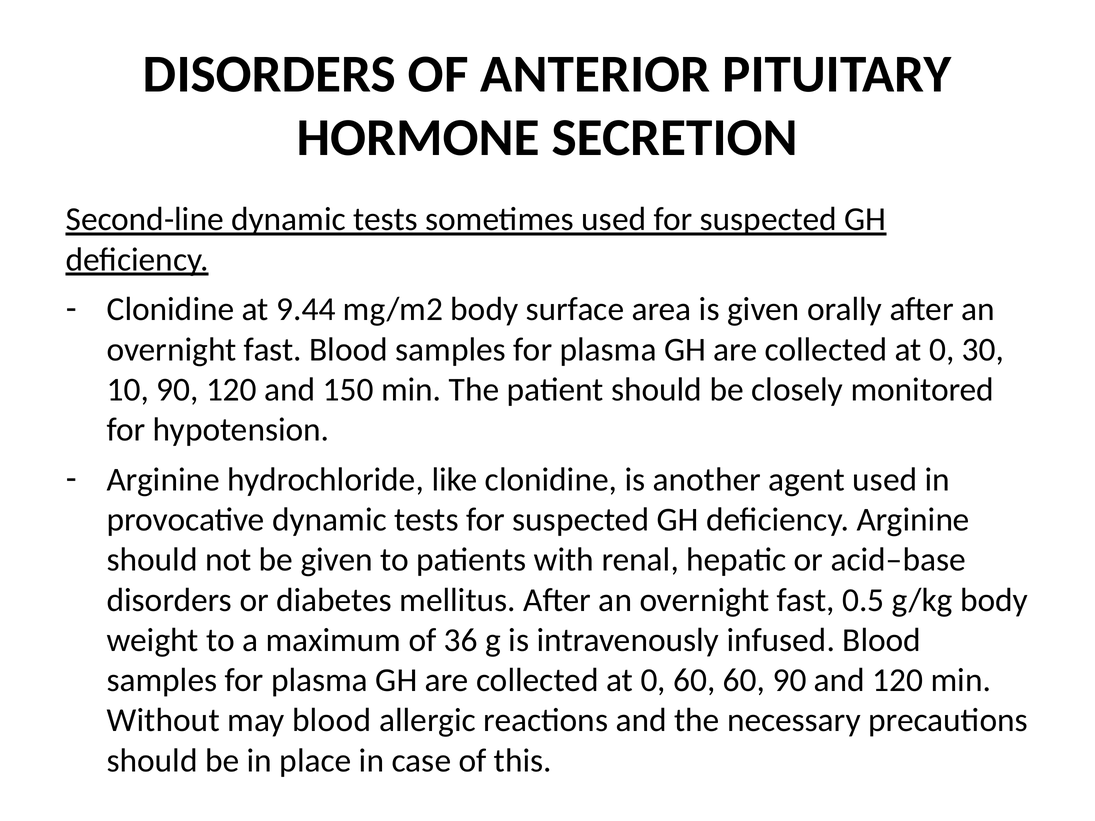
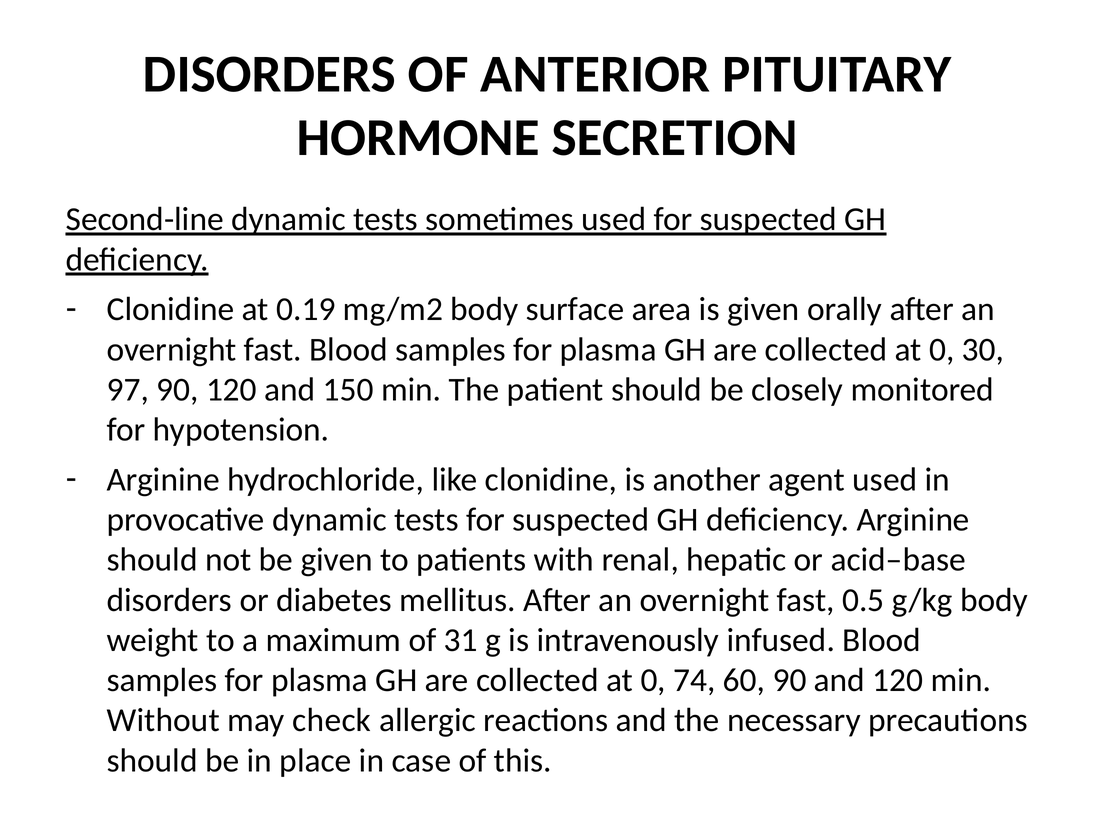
9.44: 9.44 -> 0.19 (306, 310)
10: 10 -> 97 (128, 390)
36: 36 -> 31 (461, 640)
0 60: 60 -> 74 (694, 680)
may blood: blood -> check (332, 721)
